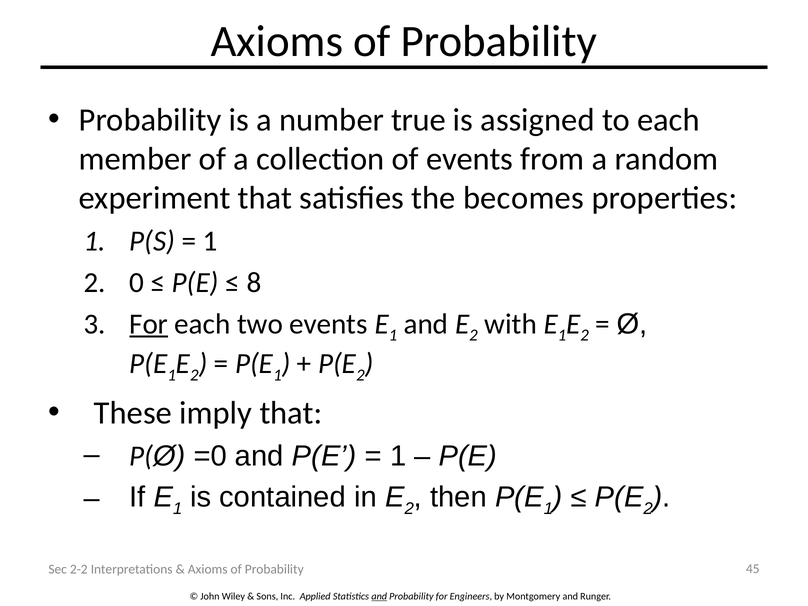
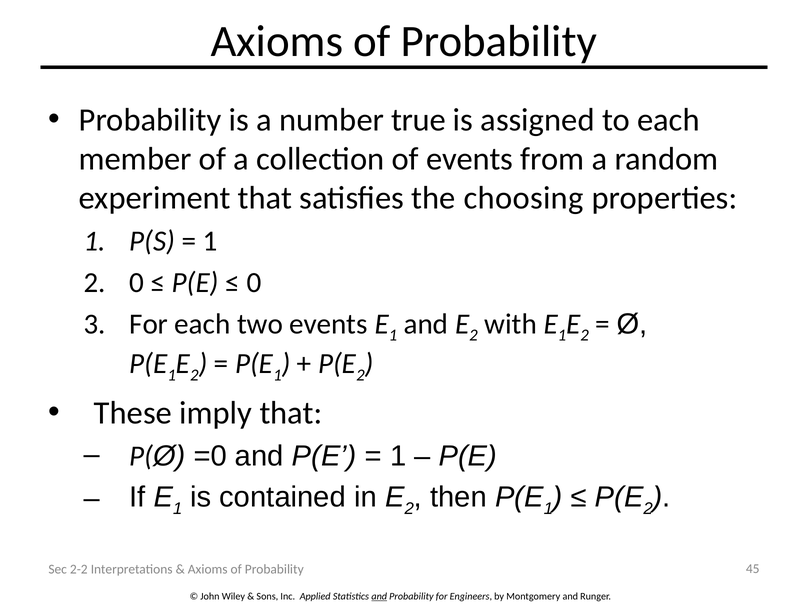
becomes: becomes -> choosing (524, 198)
8: 8 -> 0 (254, 283)
For underline: present -> none (149, 324)
